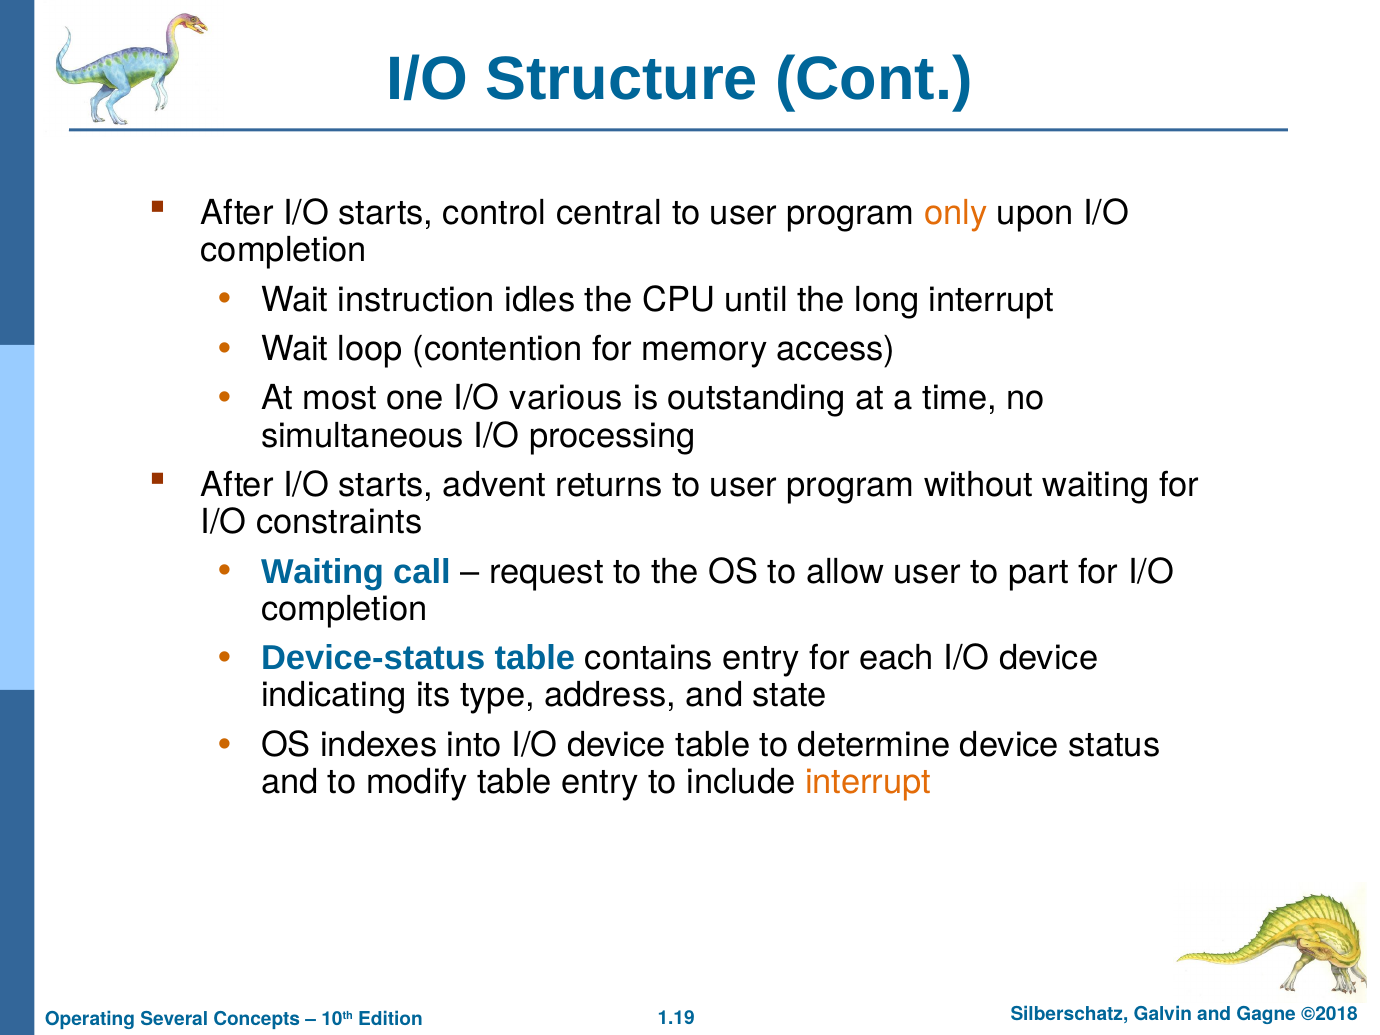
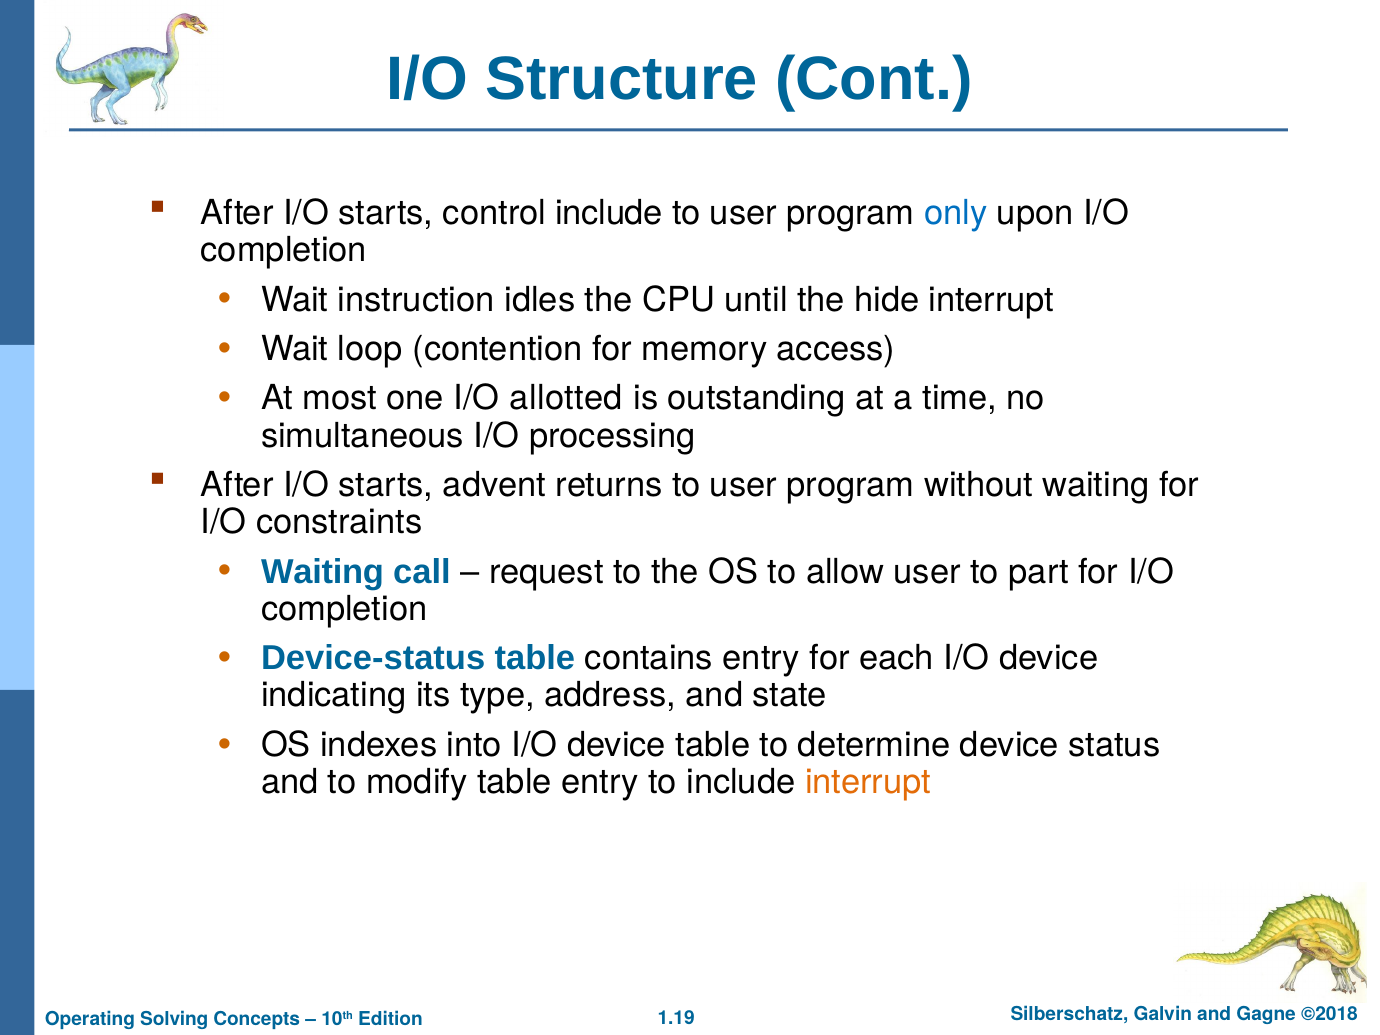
control central: central -> include (609, 213)
only colour: orange -> blue (956, 213)
long: long -> hide (887, 300)
various: various -> allotted (566, 398)
Several: Several -> Solving (174, 1019)
